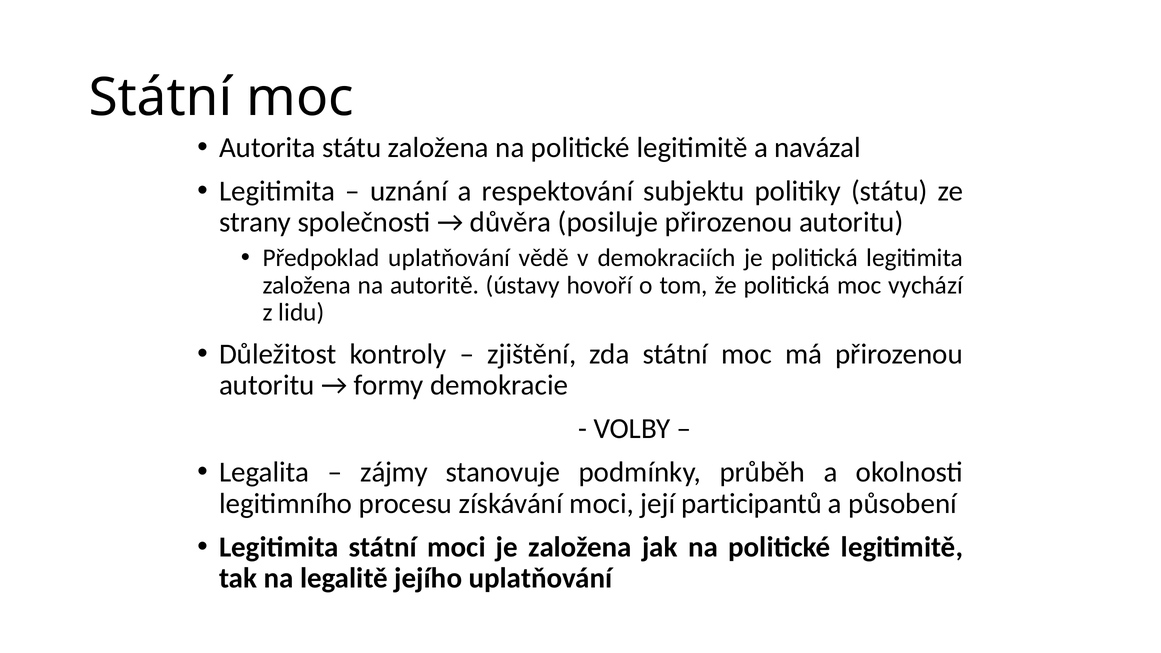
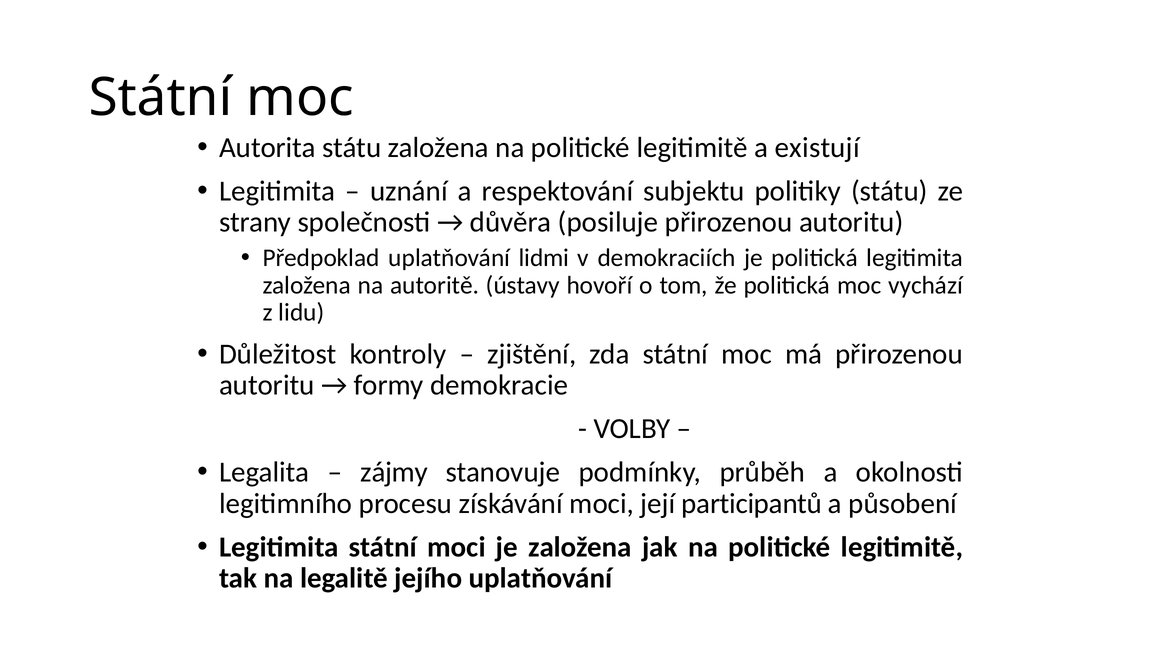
navázal: navázal -> existují (817, 148)
vědě: vědě -> lidmi (544, 258)
